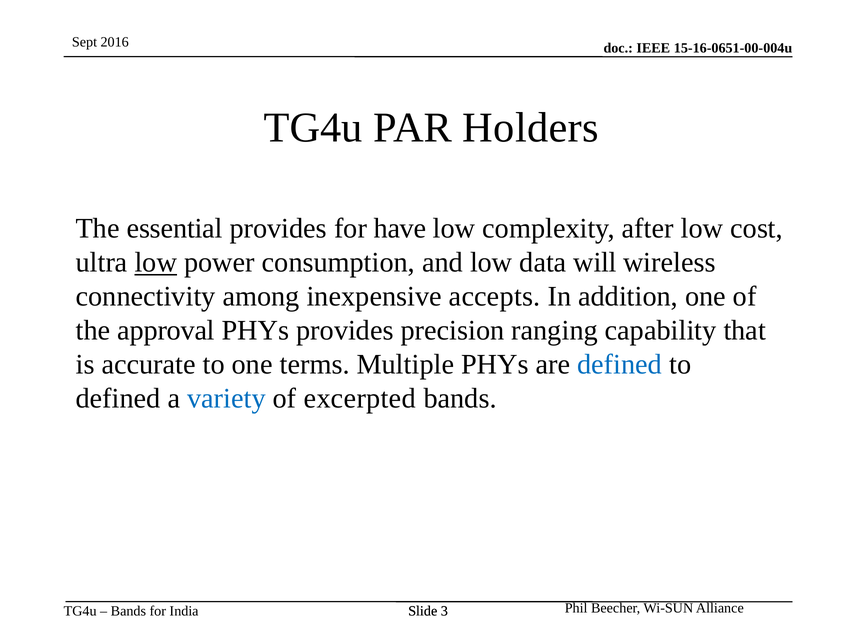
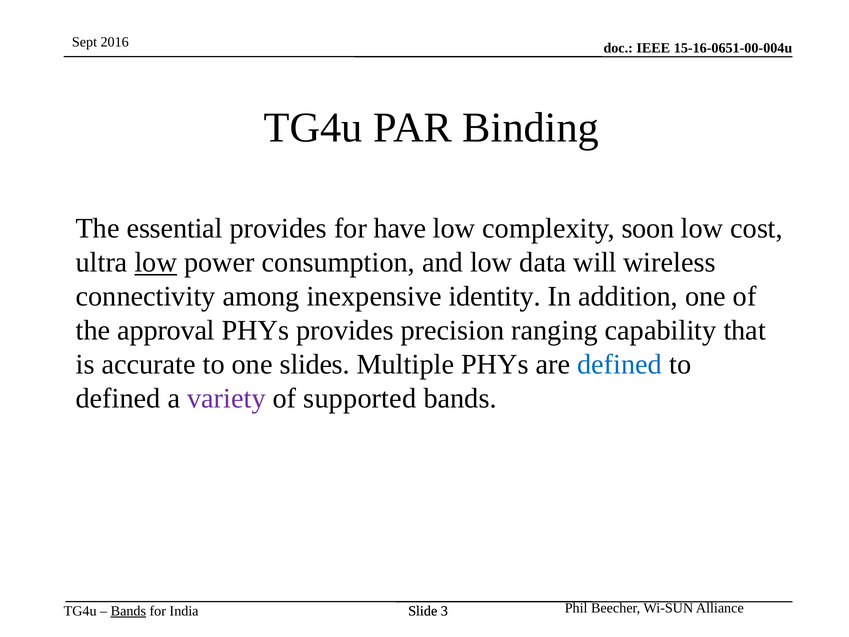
Holders: Holders -> Binding (531, 127)
after: after -> soon (648, 228)
accepts: accepts -> identity (495, 296)
terms: terms -> slides (315, 364)
variety colour: blue -> purple (226, 398)
excerpted: excerpted -> supported (360, 398)
Bands underline: none -> present (128, 611)
